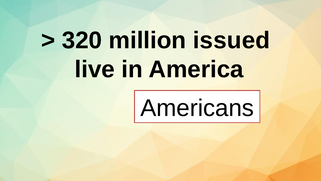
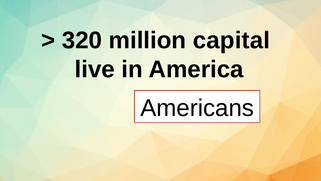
issued: issued -> capital (231, 40)
